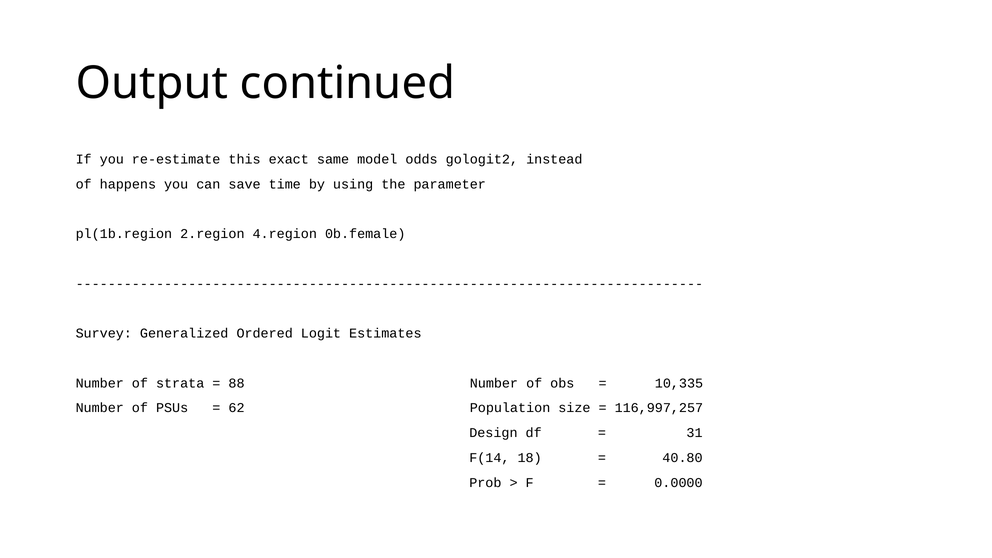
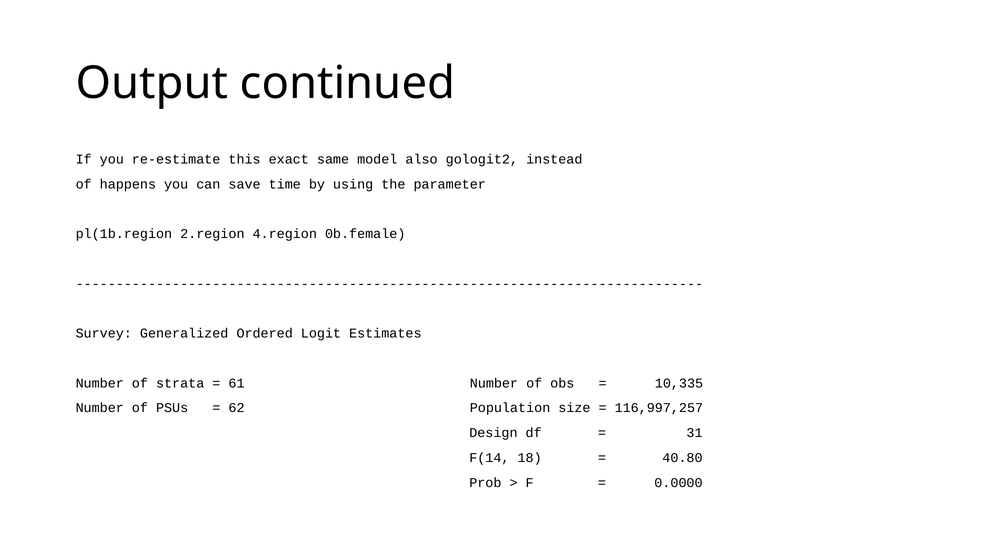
odds: odds -> also (422, 159)
88: 88 -> 61 (237, 383)
